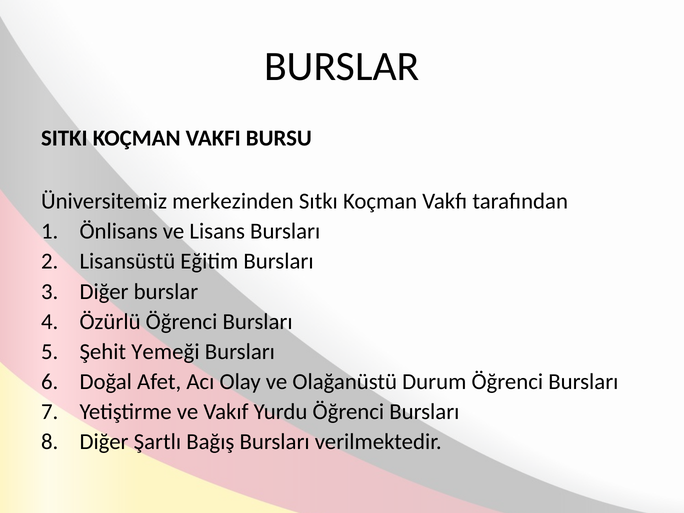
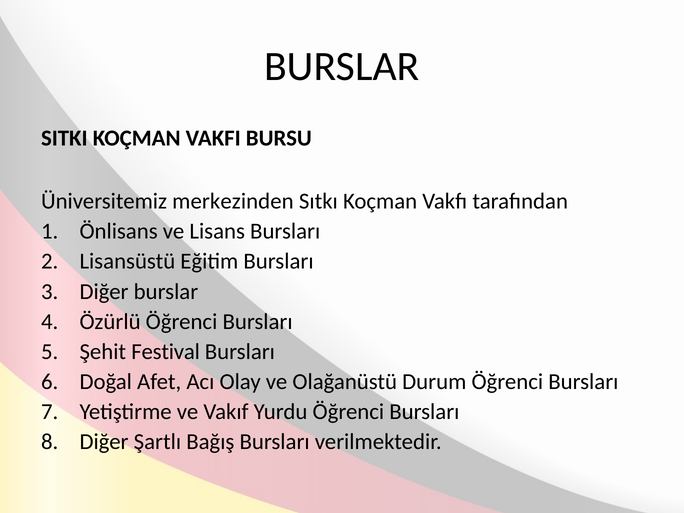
Yemeği: Yemeği -> Festival (166, 352)
